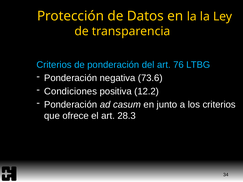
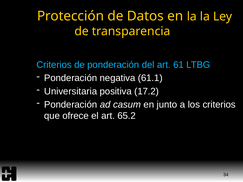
76: 76 -> 61 (179, 65)
73.6: 73.6 -> 61.1 (150, 78)
Condiciones: Condiciones -> Universitaria (71, 91)
12.2: 12.2 -> 17.2 (147, 91)
28.3: 28.3 -> 65.2 (127, 116)
